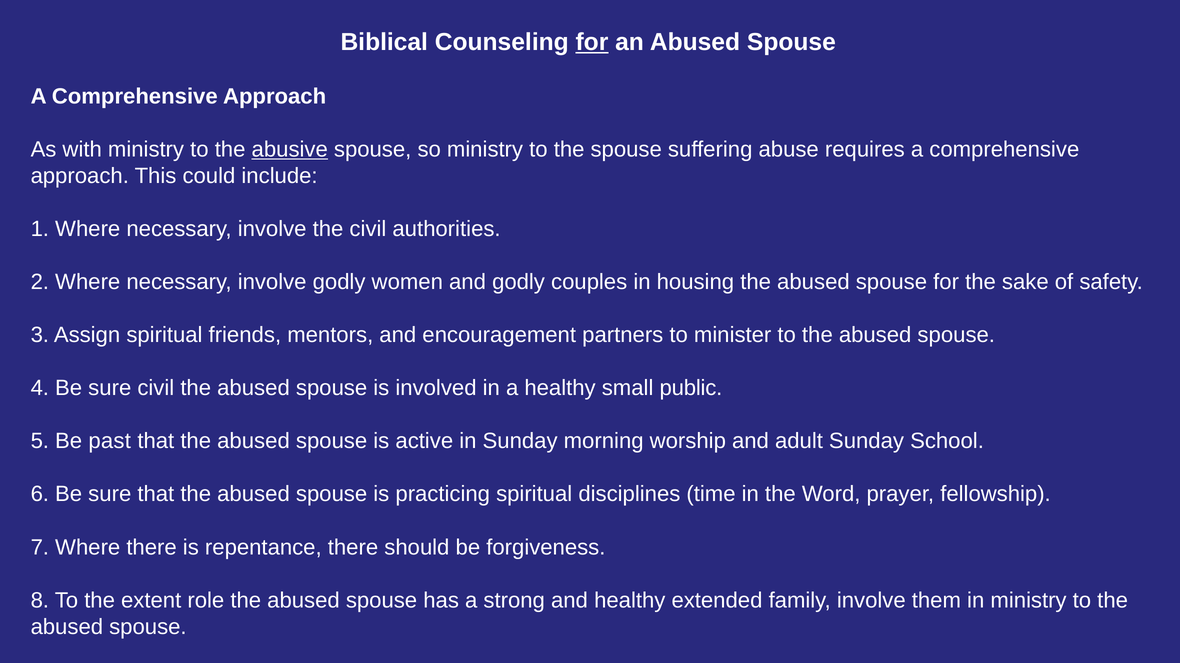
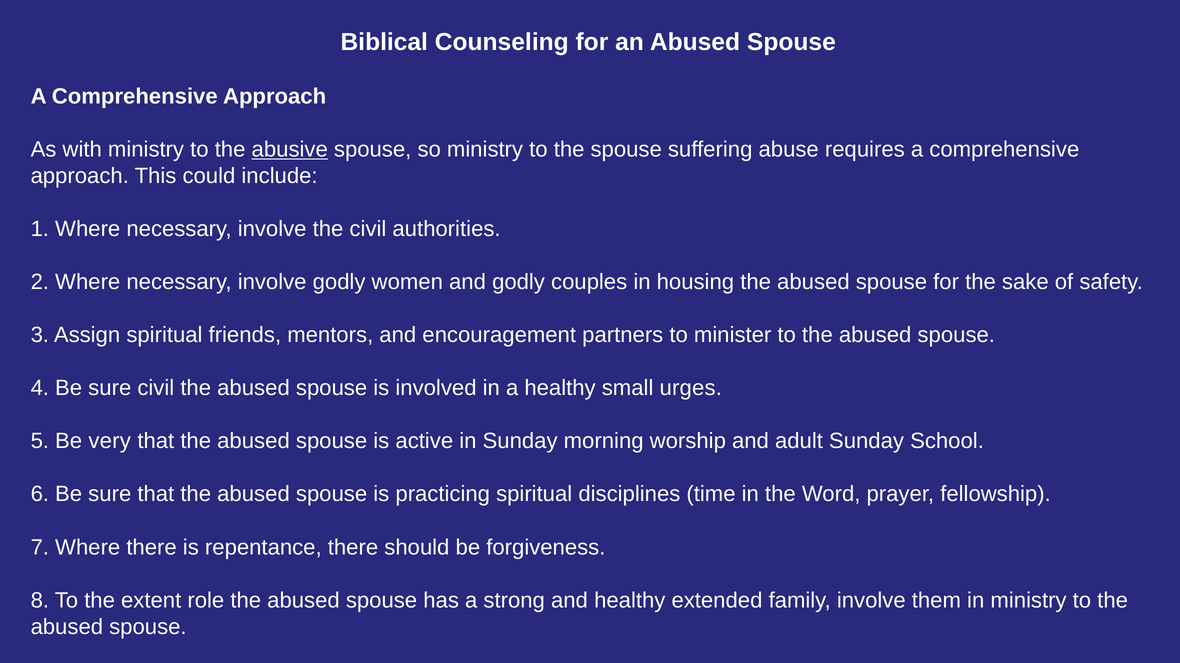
for underline: present -> none (592, 42)
public: public -> urges (691, 389)
past: past -> very (110, 442)
